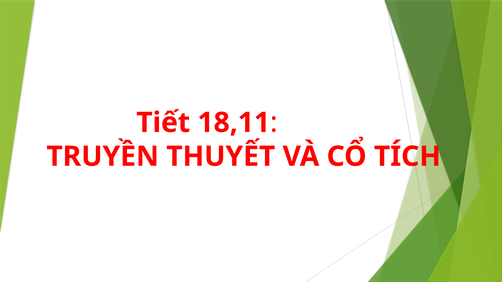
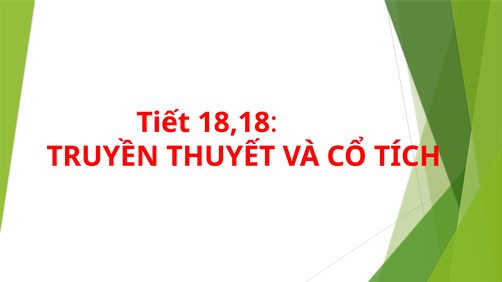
18,11: 18,11 -> 18,18 (234, 123)
